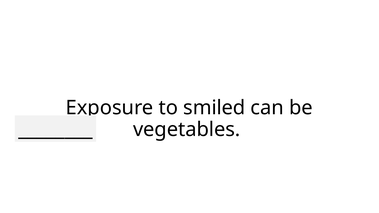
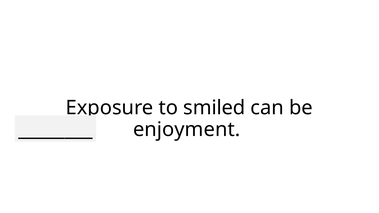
vegetables: vegetables -> enjoyment (187, 130)
